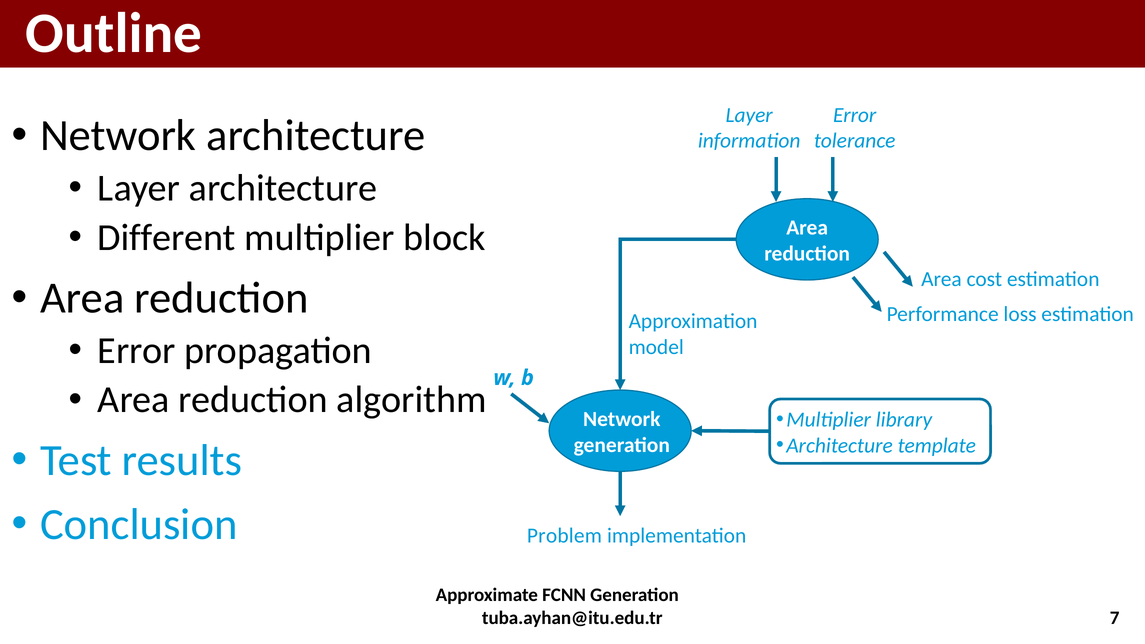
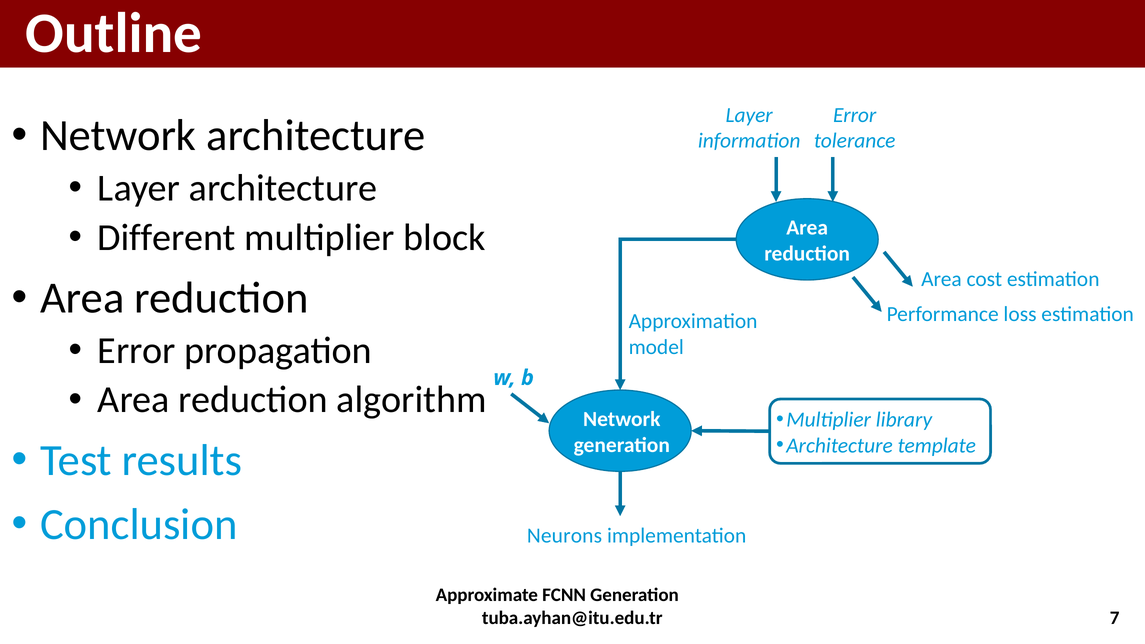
Problem: Problem -> Neurons (564, 536)
